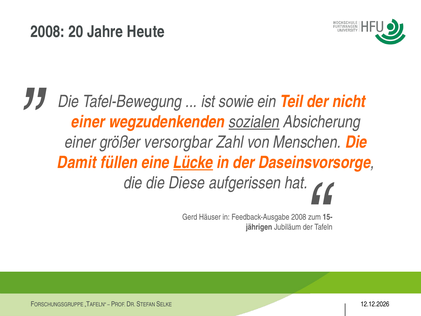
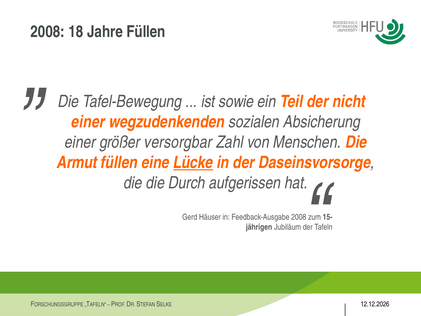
20: 20 -> 18 (76, 32)
Jahre Heute: Heute -> Füllen (146, 32)
sozialen underline: present -> none (254, 122)
Damit: Damit -> Armut (77, 162)
Diese: Diese -> Durch (187, 183)
